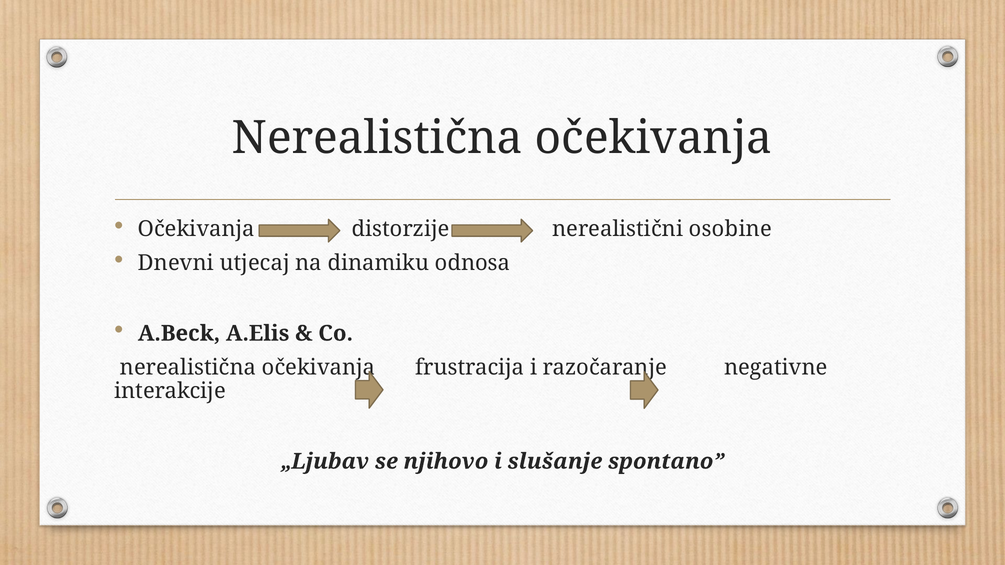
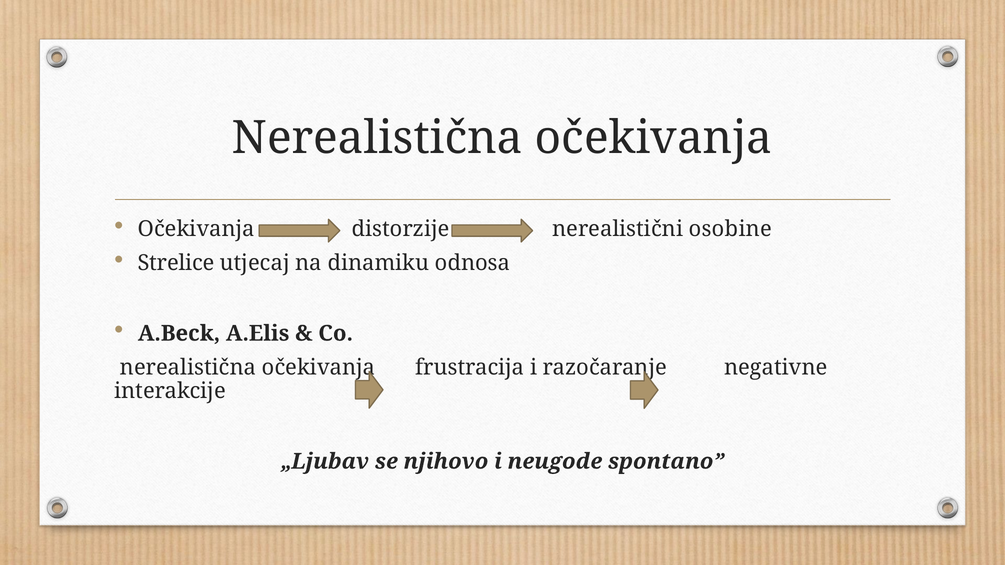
Dnevni: Dnevni -> Strelice (176, 263)
slušanje: slušanje -> neugode (555, 462)
